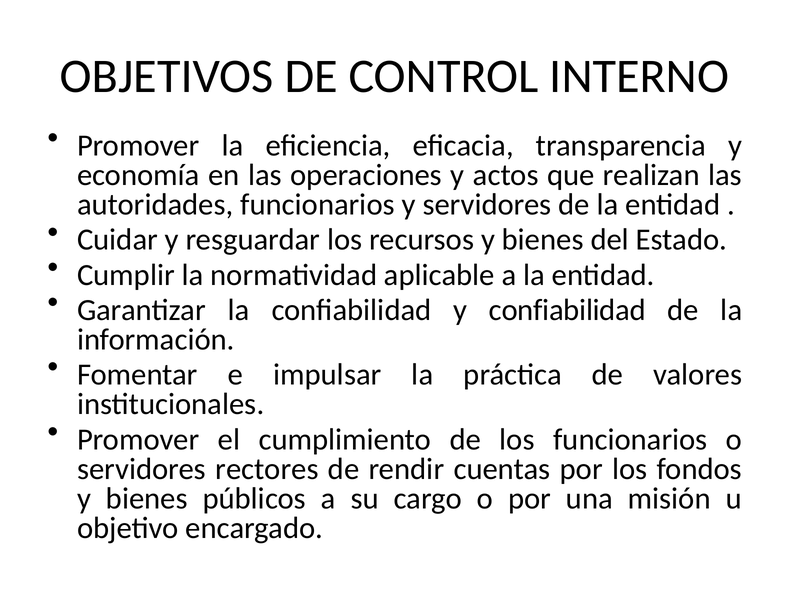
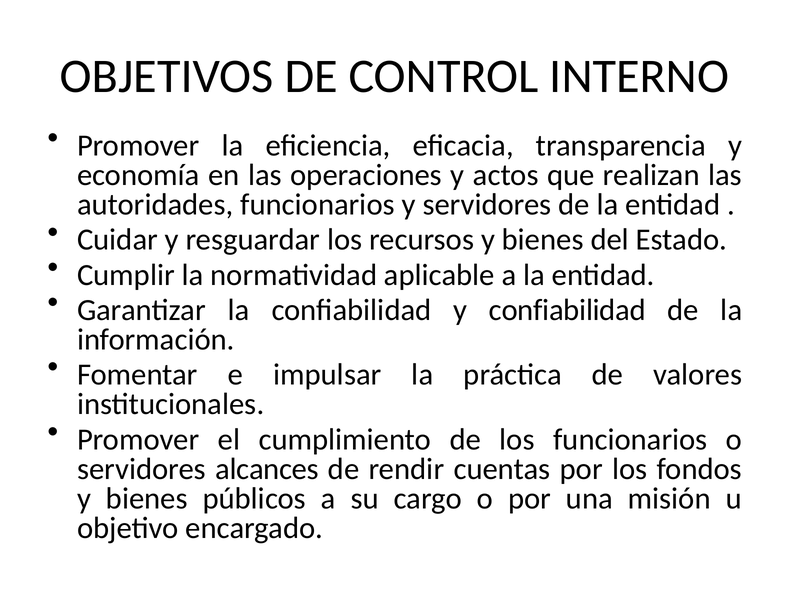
rectores: rectores -> alcances (267, 469)
